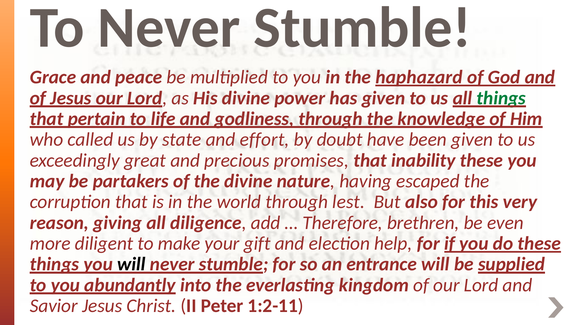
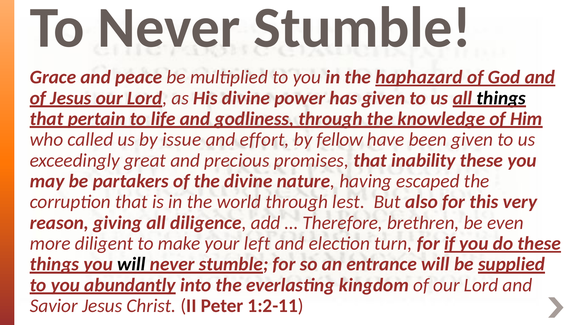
things colour: green -> black (501, 98)
state: state -> issue (182, 139)
doubt: doubt -> fellow (340, 139)
gift: gift -> left (257, 243)
help: help -> turn (393, 243)
